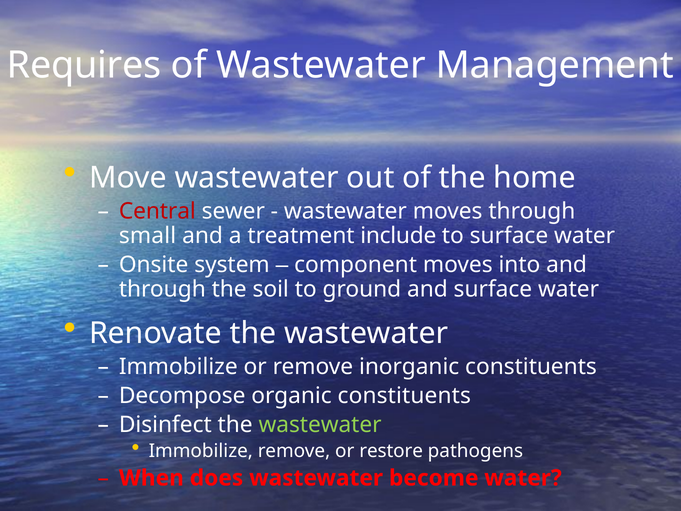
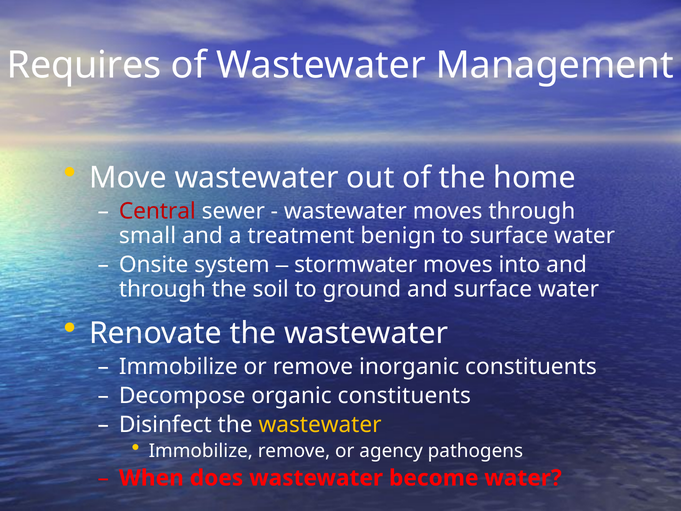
include: include -> benign (398, 235)
component: component -> stormwater (356, 265)
wastewater colour: light green -> yellow (320, 425)
restore: restore -> agency (391, 451)
